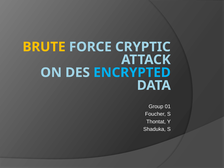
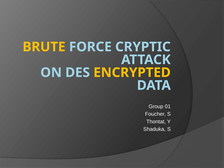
ENCRYPTED colour: light blue -> yellow (132, 73)
